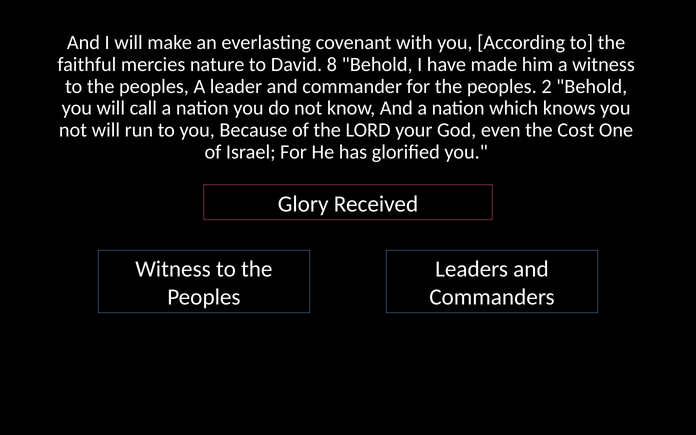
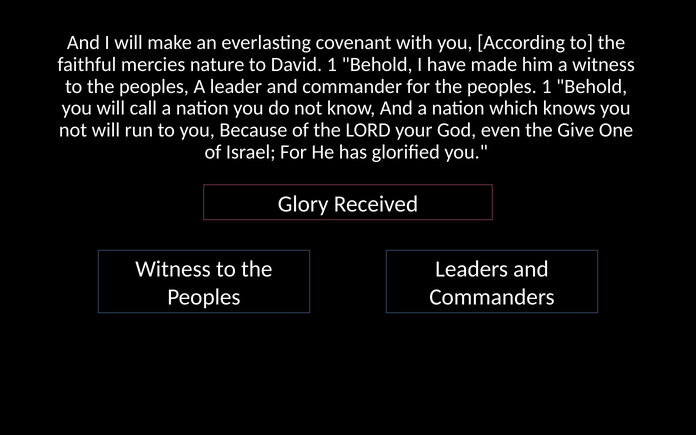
David 8: 8 -> 1 (332, 64)
peoples 2: 2 -> 1 (547, 86)
Cost: Cost -> Give (576, 130)
